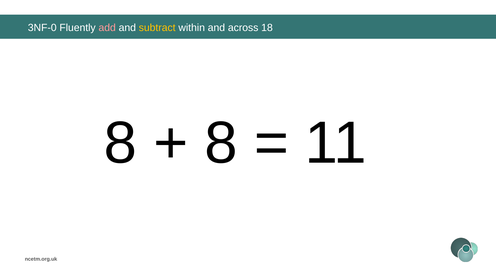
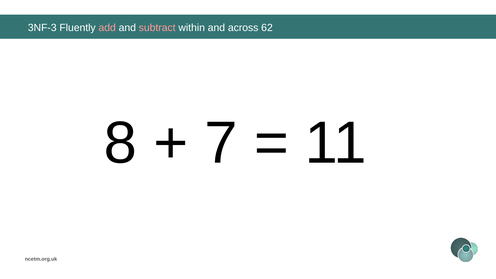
3NF-0: 3NF-0 -> 3NF-3 (42, 28)
subtract colour: yellow -> pink (157, 28)
18: 18 -> 62 (267, 28)
8: 8 -> 7 (221, 143)
